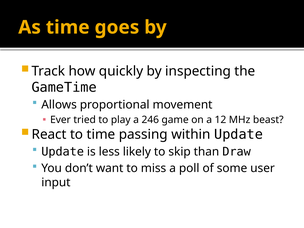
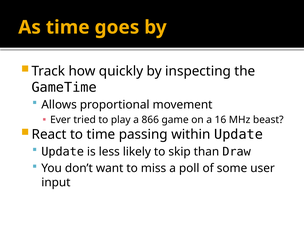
246: 246 -> 866 (150, 120)
12: 12 -> 16 (220, 120)
